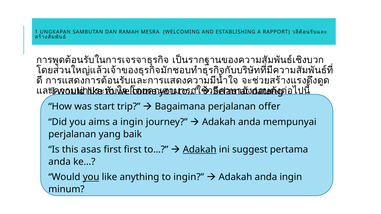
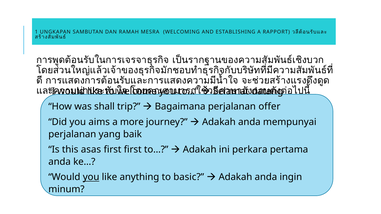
start: start -> shall (104, 107)
a ingin: ingin -> more (132, 122)
Adakah underline: present -> none (200, 150)
suggest: suggest -> perkara (250, 150)
to ingin: ingin -> basic (189, 177)
